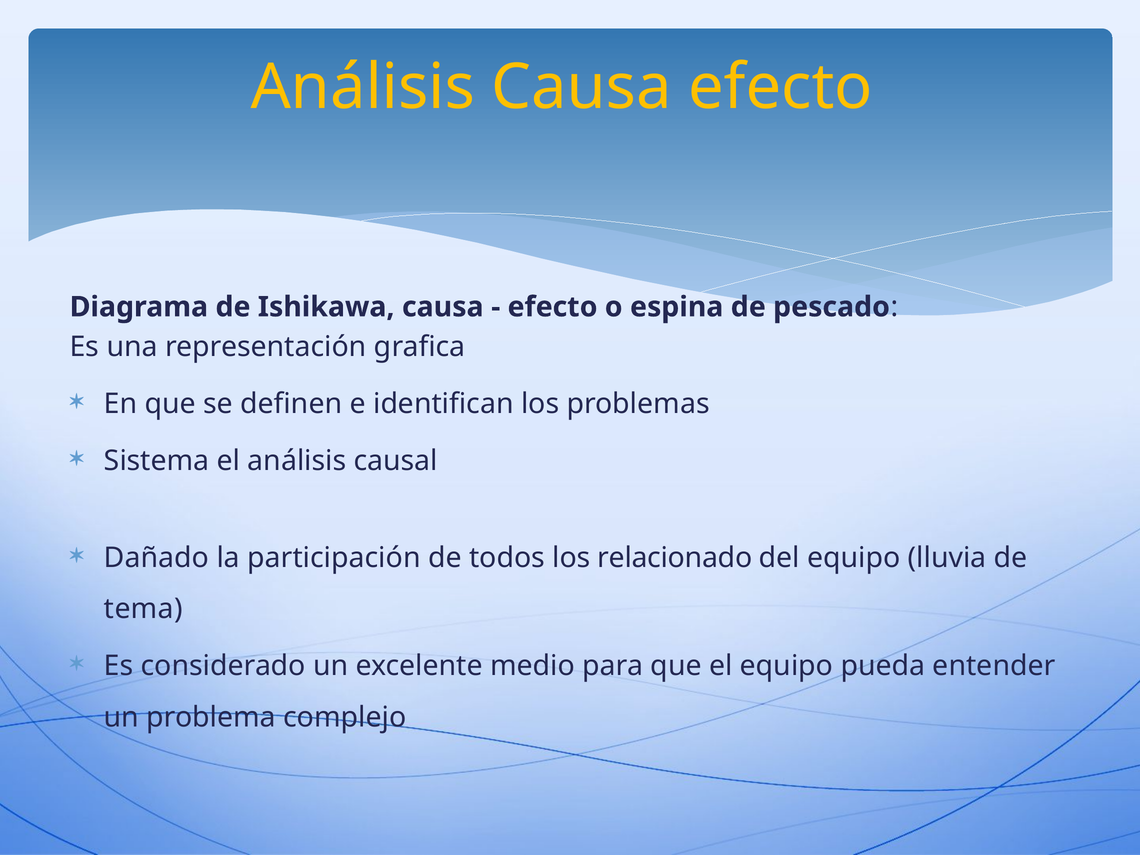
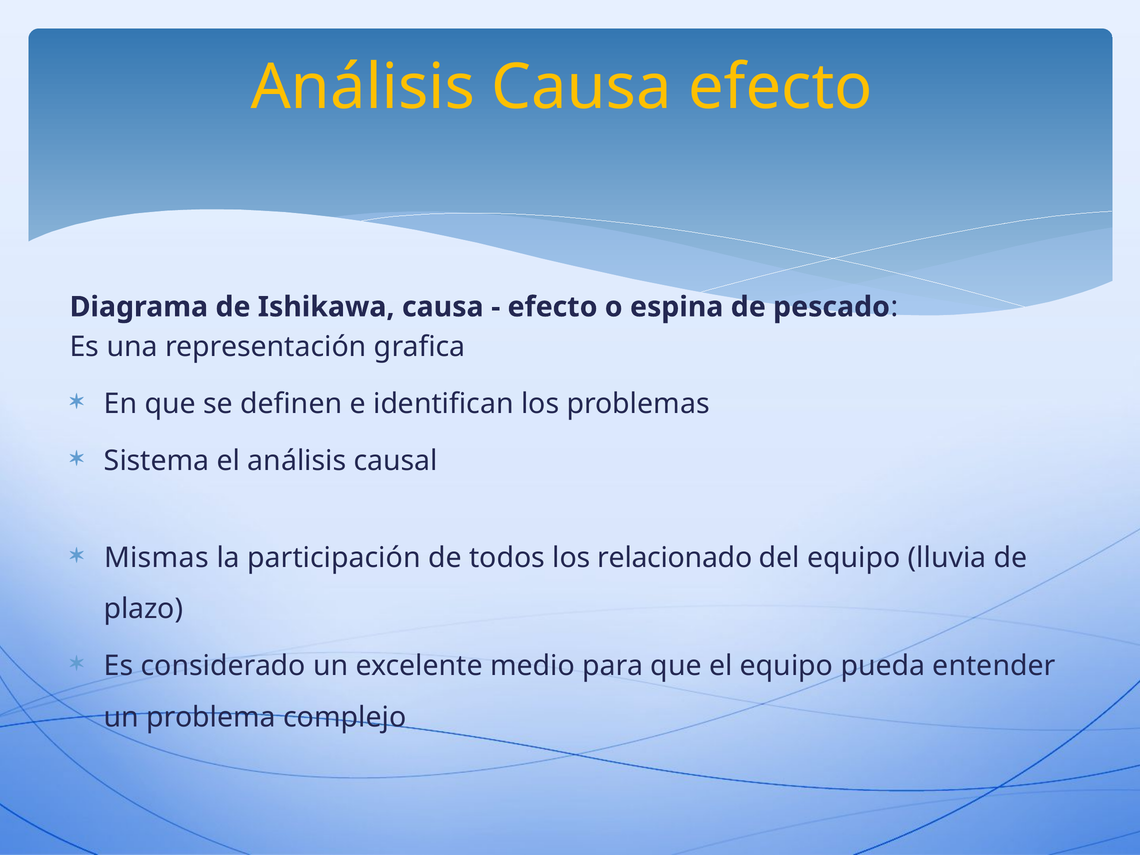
Dañado: Dañado -> Mismas (156, 558)
tema: tema -> plazo (144, 609)
